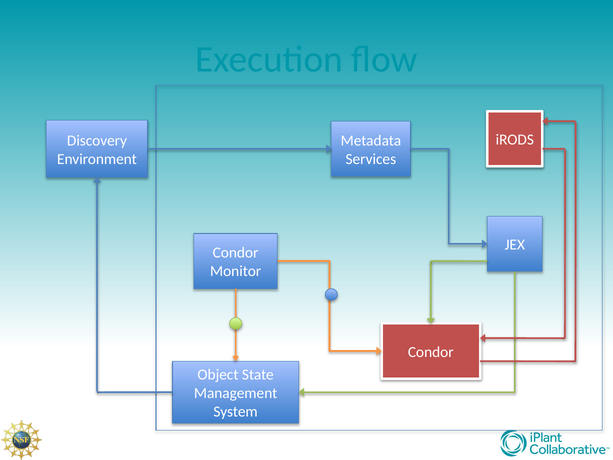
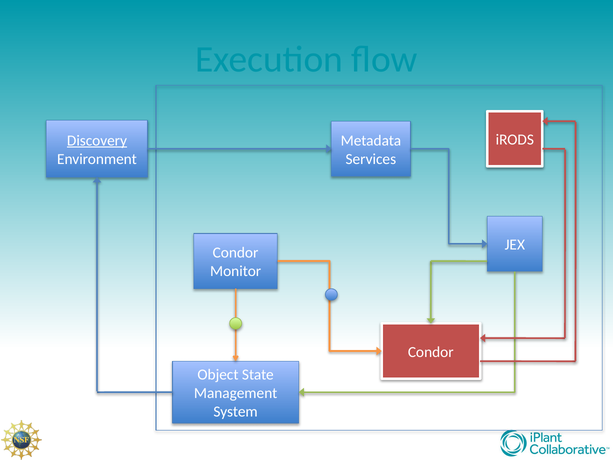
Discovery underline: none -> present (97, 141)
